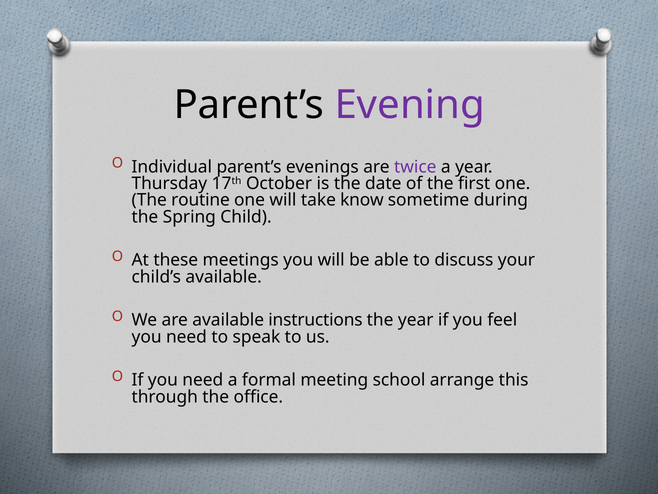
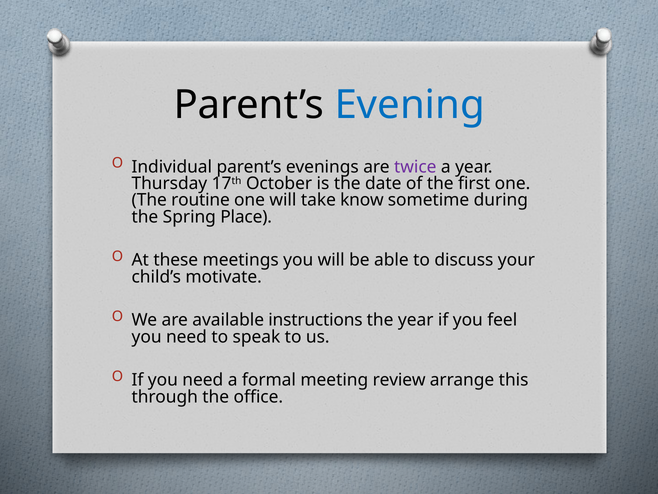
Evening colour: purple -> blue (410, 105)
Child: Child -> Place (246, 217)
child’s available: available -> motivate (224, 277)
school: school -> review (399, 380)
